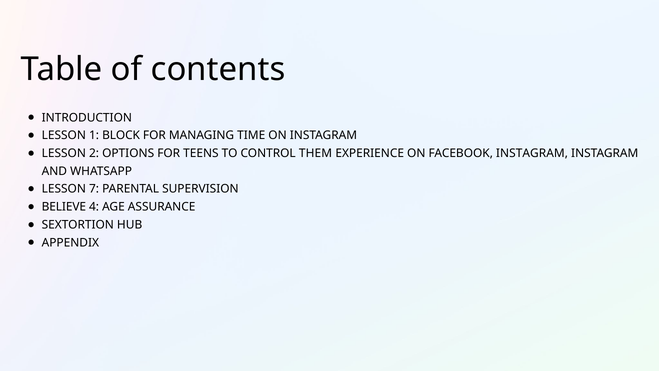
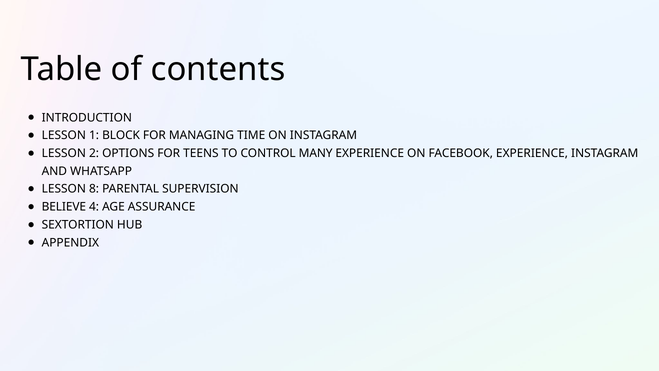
THEM: THEM -> MANY (316, 153)
FACEBOOK INSTAGRAM: INSTAGRAM -> EXPERIENCE (532, 153)
7: 7 -> 8 (94, 189)
